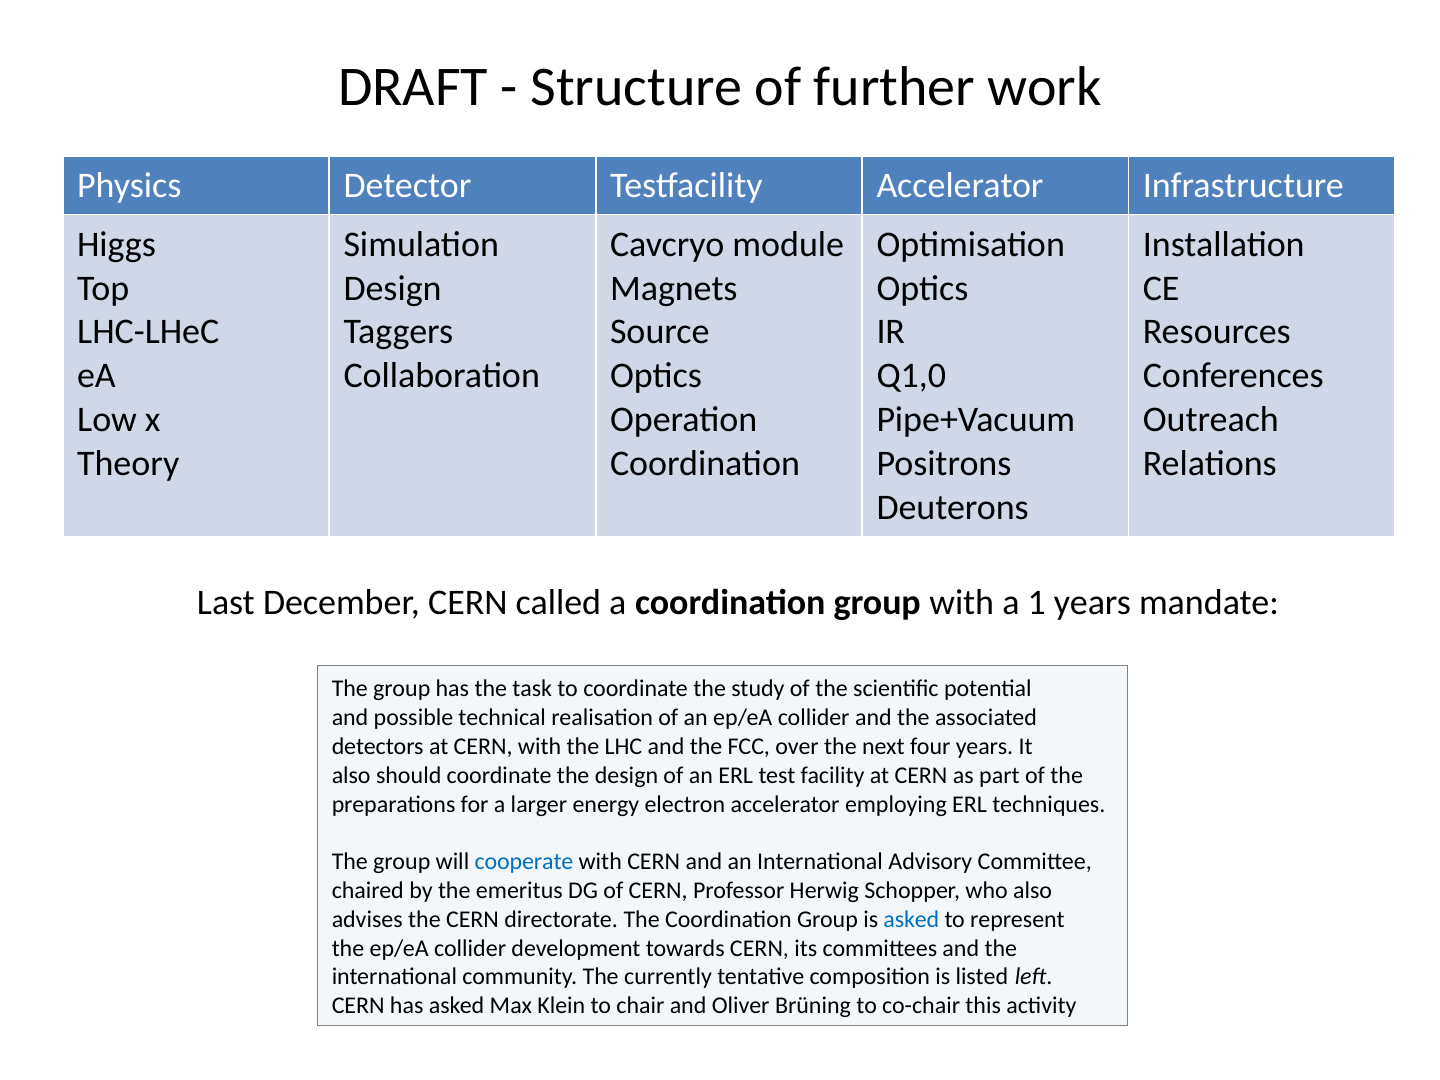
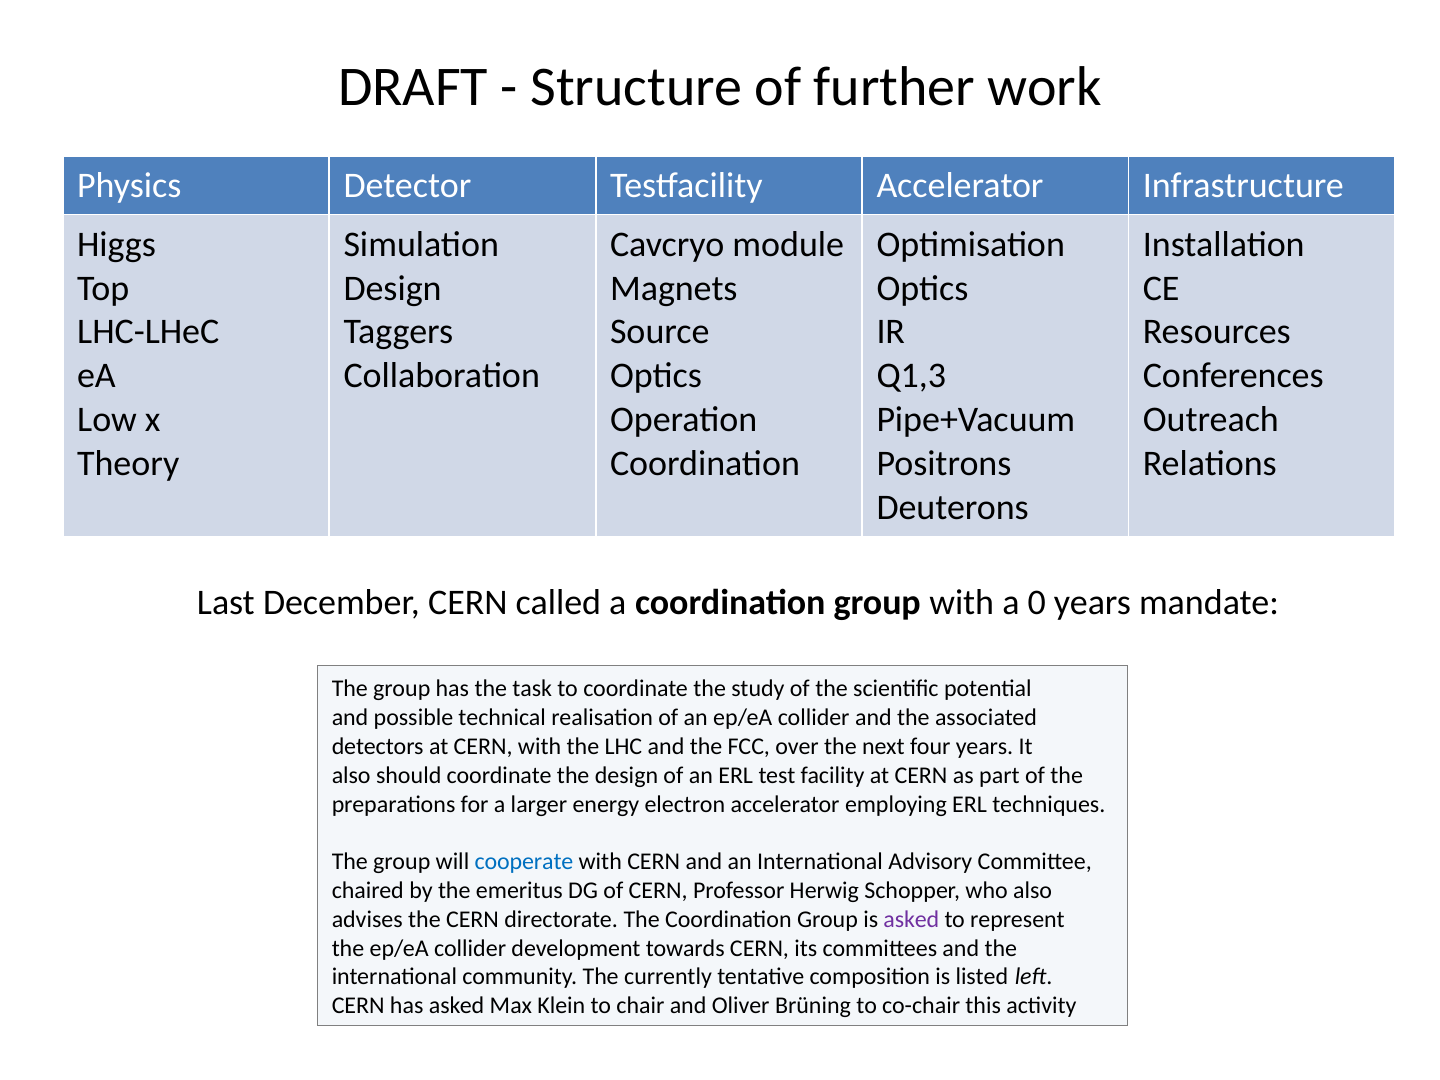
Q1,0: Q1,0 -> Q1,3 (911, 376)
1: 1 -> 0 (1037, 603)
asked colour: blue -> purple (911, 919)
